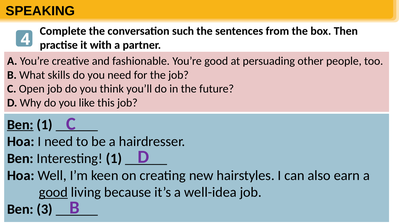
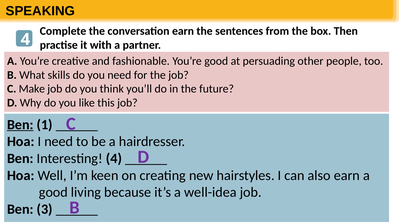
conversation such: such -> earn (183, 31)
Open: Open -> Make (32, 89)
Interesting 1: 1 -> 4 (114, 159)
good underline: present -> none (53, 193)
